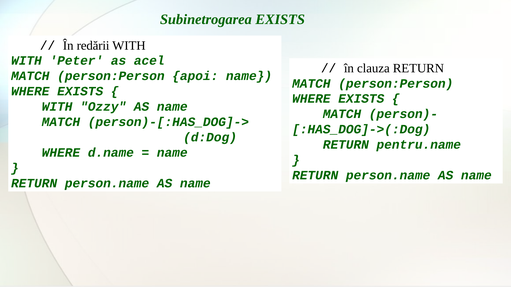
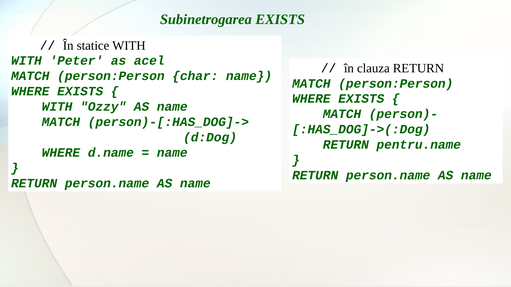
redării: redării -> statice (93, 46)
apoi: apoi -> char (195, 76)
